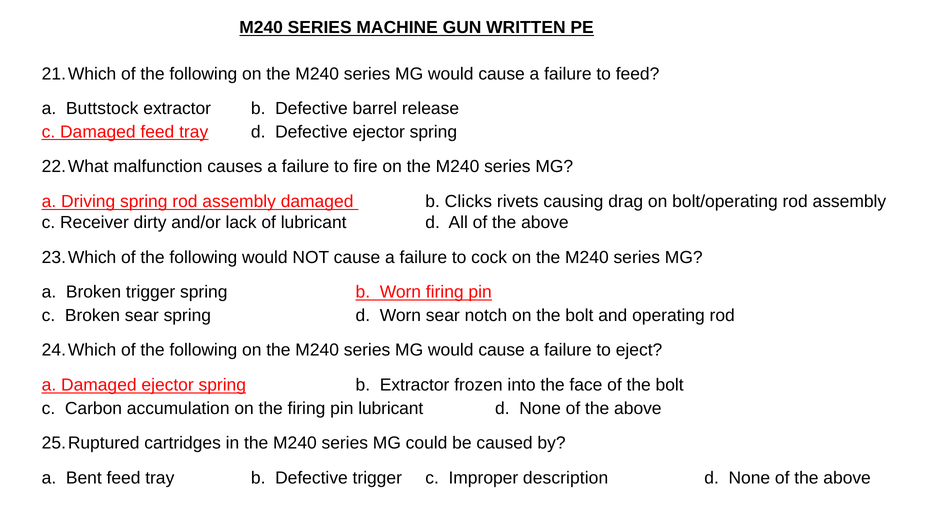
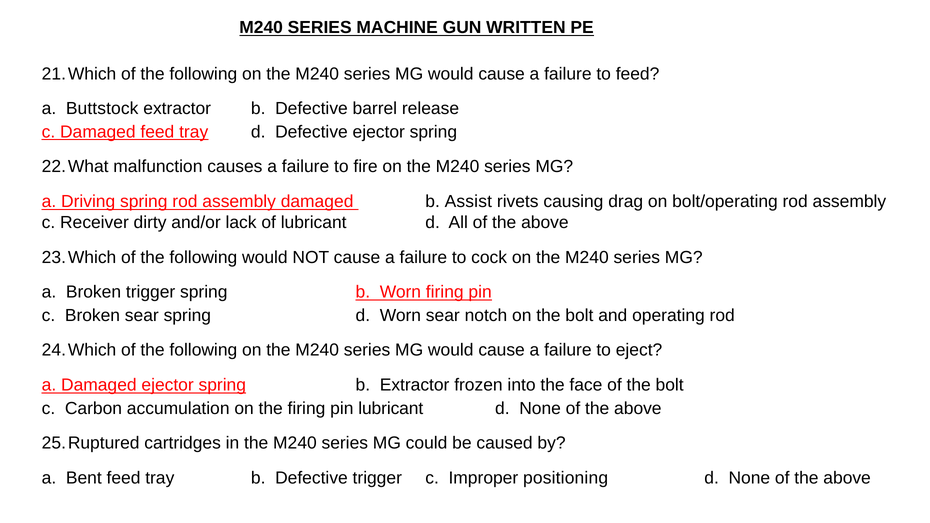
Clicks: Clicks -> Assist (468, 202)
description: description -> positioning (566, 478)
